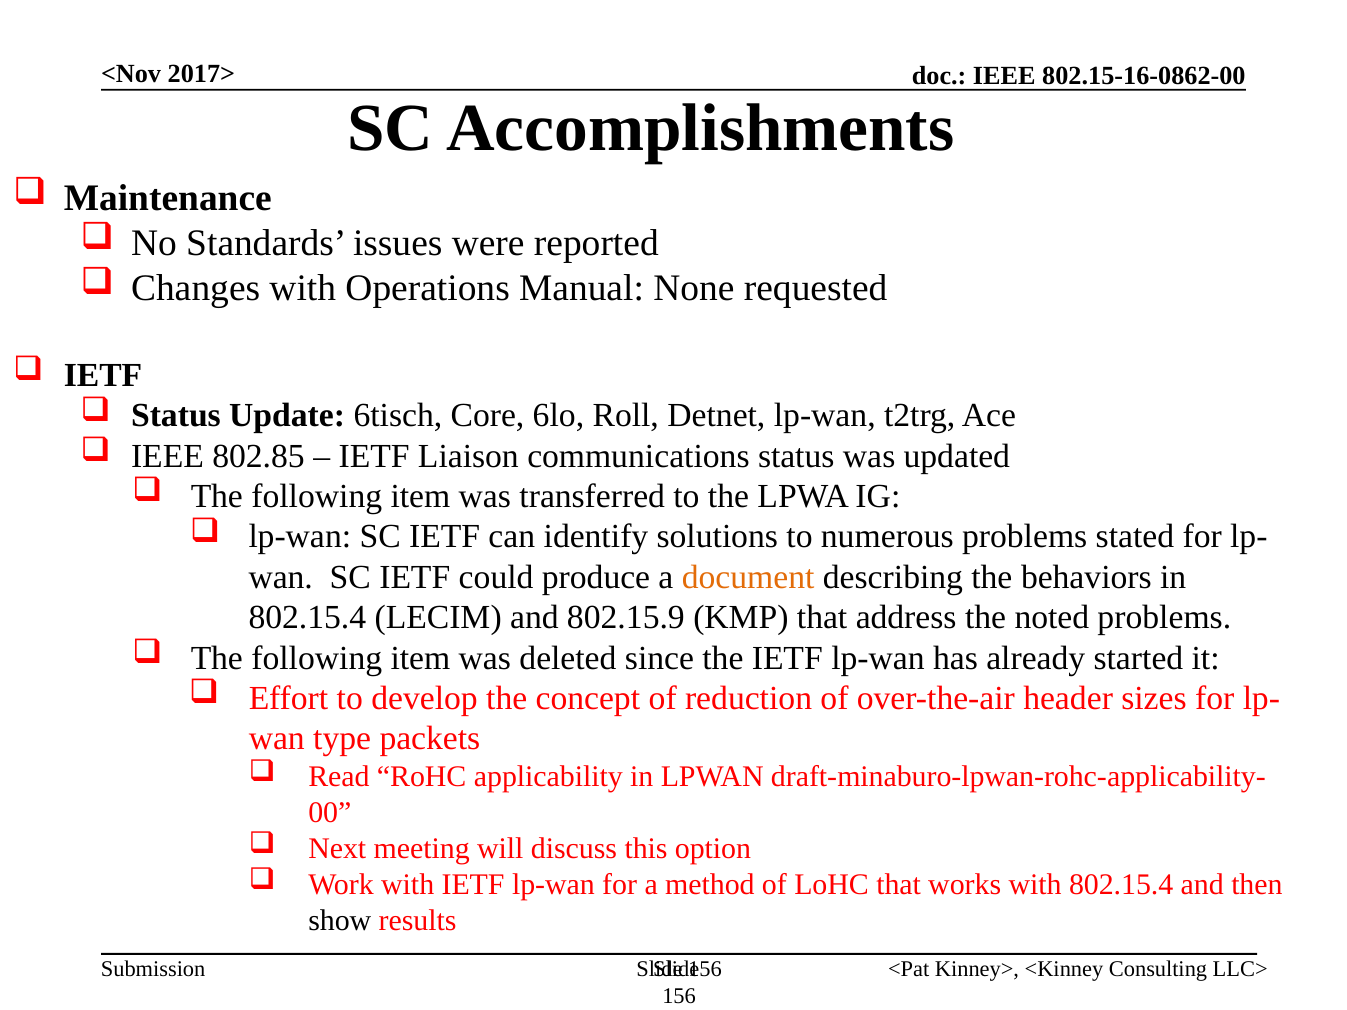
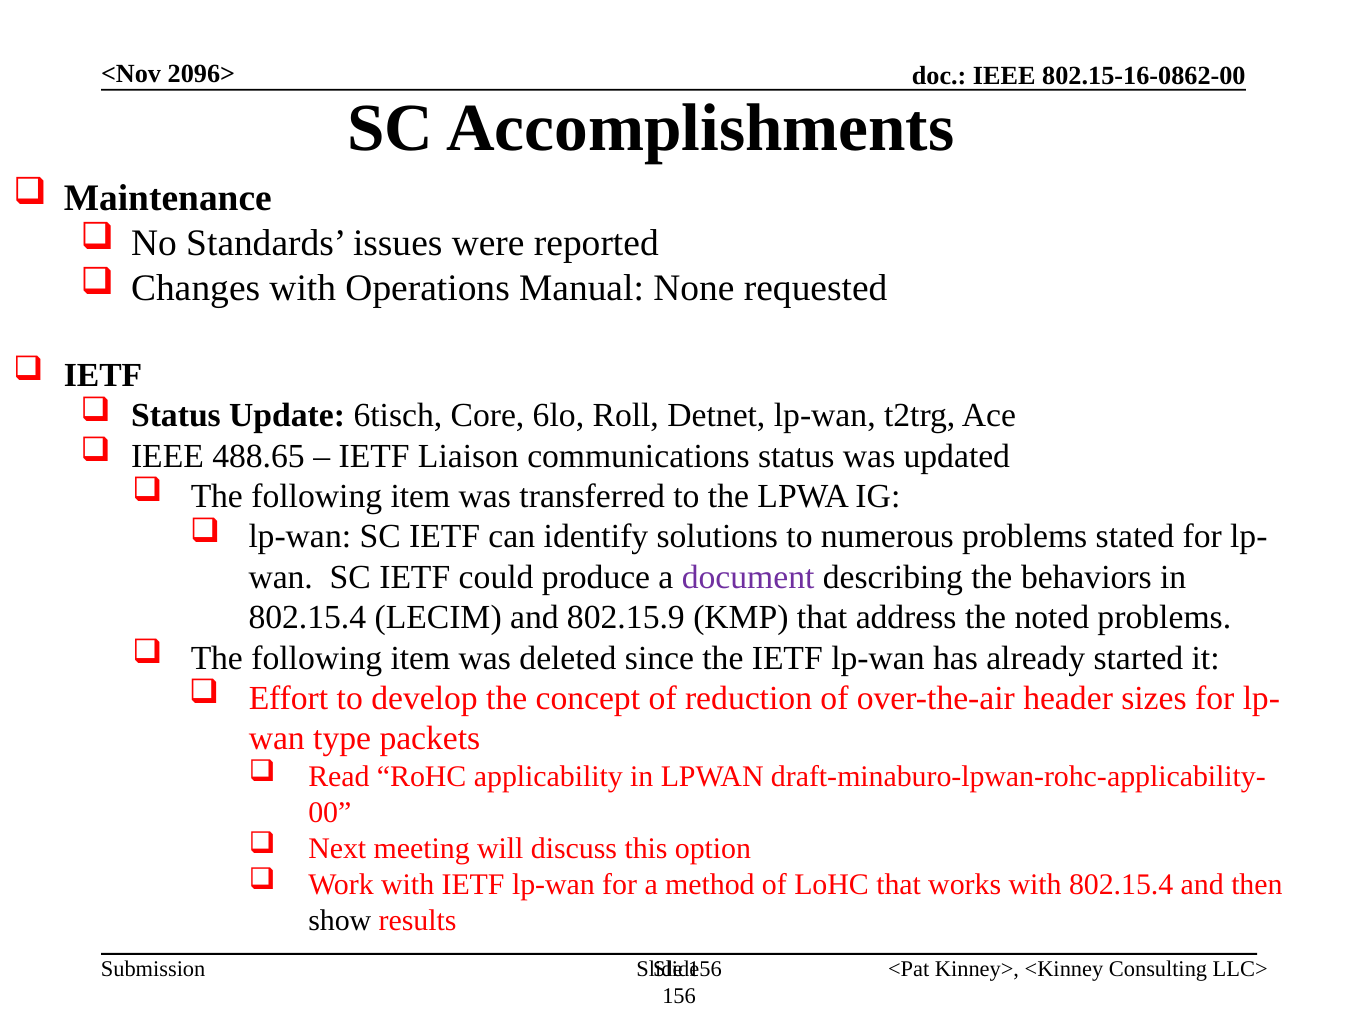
2017>: 2017> -> 2096> (201, 74)
802.85: 802.85 -> 488.65 (259, 456)
document colour: orange -> purple (748, 577)
